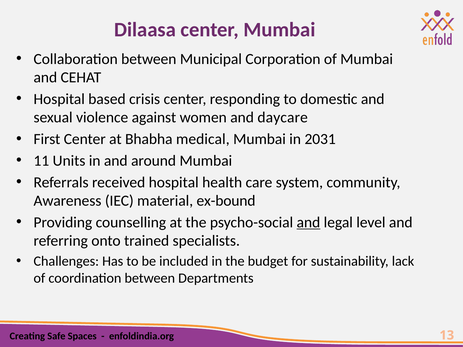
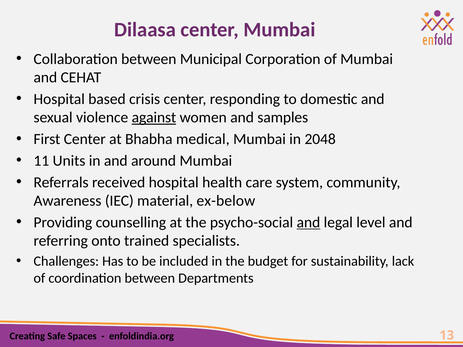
against underline: none -> present (154, 118)
daycare: daycare -> samples (283, 118)
2031: 2031 -> 2048 (320, 139)
ex-bound: ex-bound -> ex-below (226, 201)
